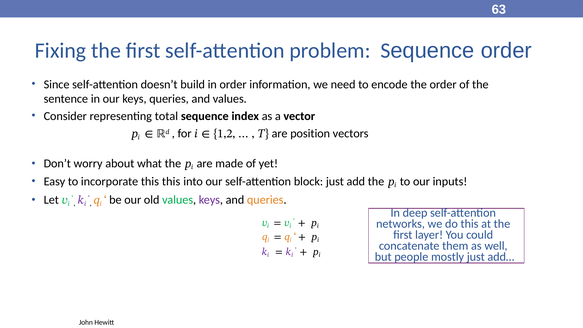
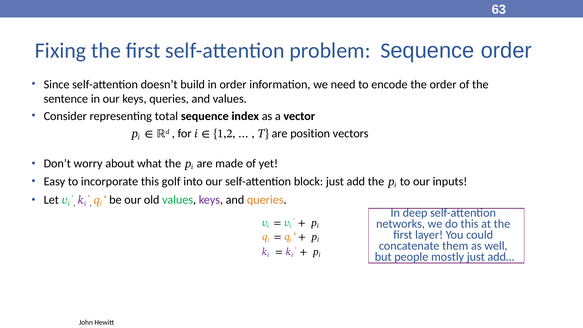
this this: this -> golf (171, 181)
